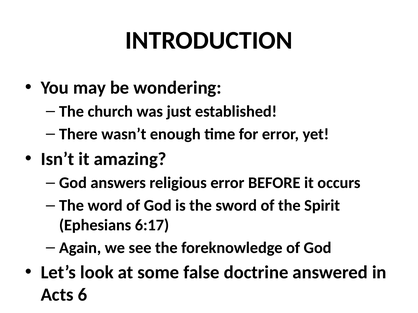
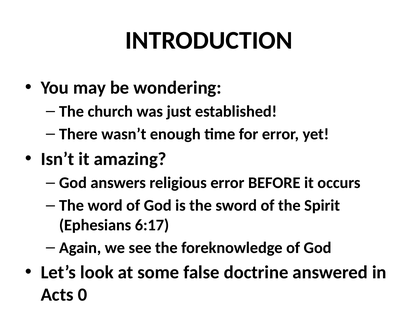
6: 6 -> 0 (82, 295)
